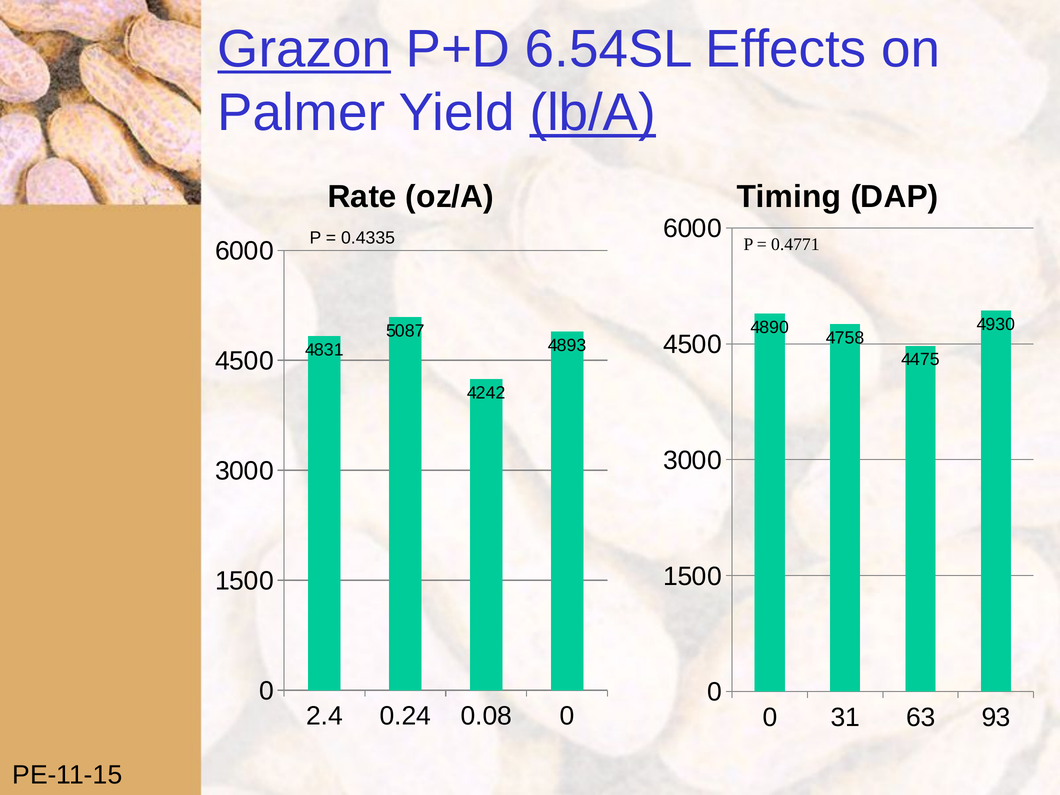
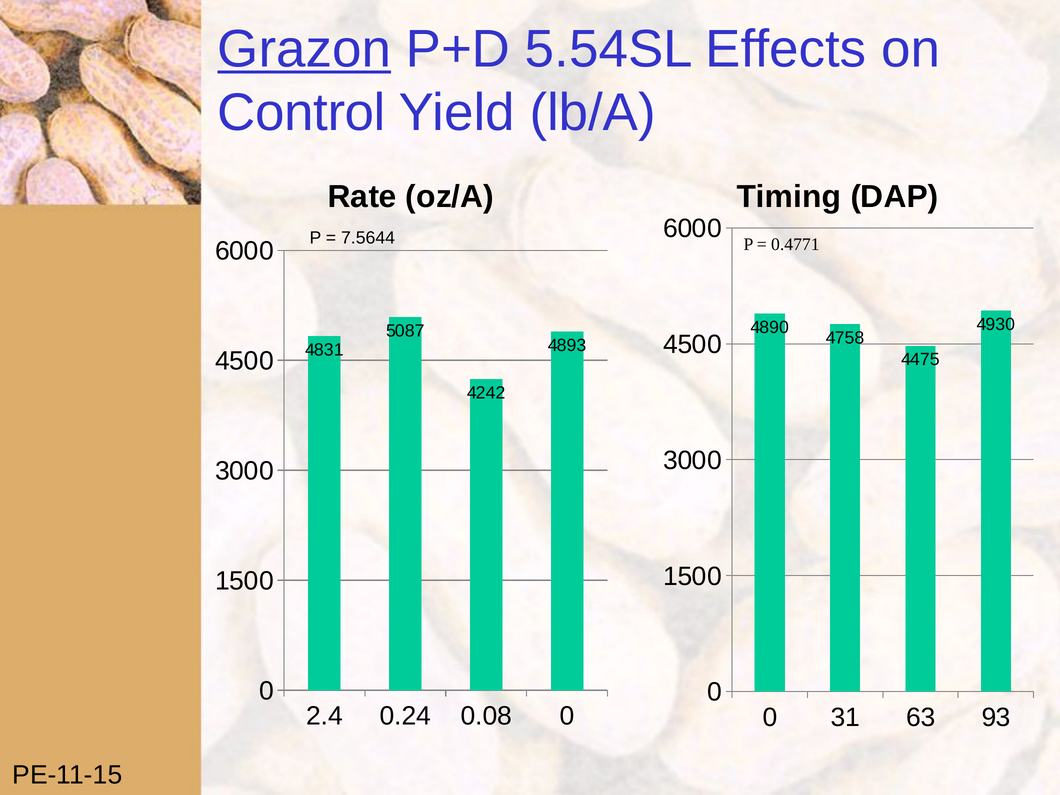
6.54SL: 6.54SL -> 5.54SL (609, 49)
Palmer: Palmer -> Control (302, 113)
lb/A underline: present -> none (593, 113)
0.4335: 0.4335 -> 7.5644 (368, 238)
